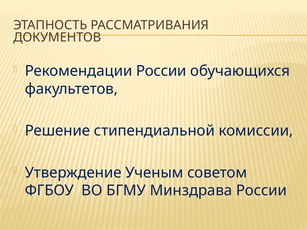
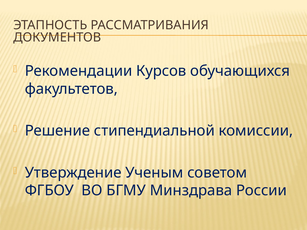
Рекомендации России: России -> Курсов (161, 71)
